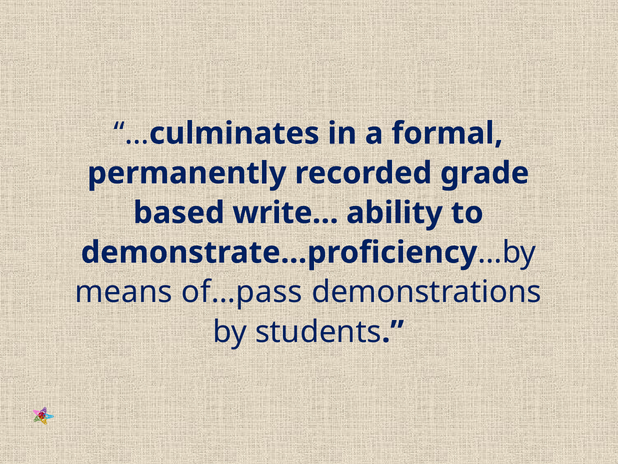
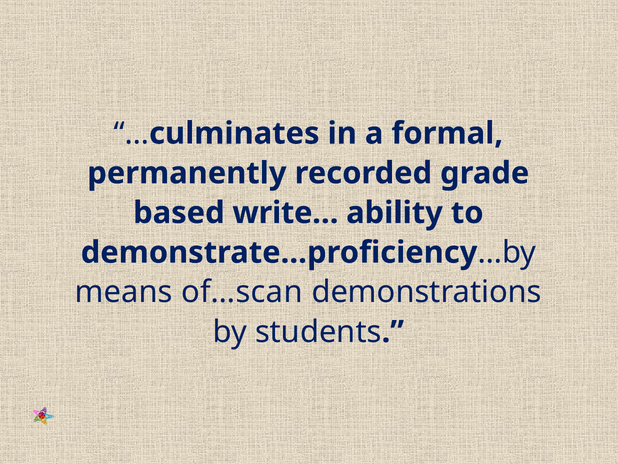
of…pass: of…pass -> of…scan (242, 292)
